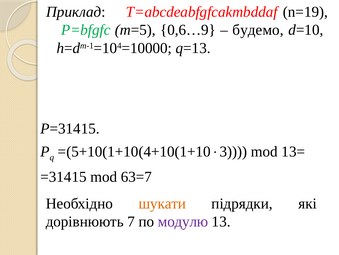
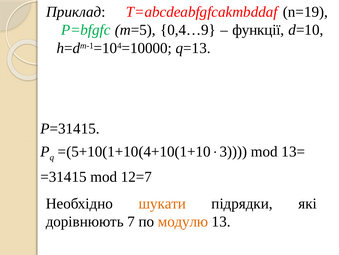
0,6…9: 0,6…9 -> 0,4…9 (188, 30)
будемо: будемо -> функції (258, 30)
63=7: 63=7 -> 12=7 (136, 176)
модулю colour: purple -> orange (183, 221)
